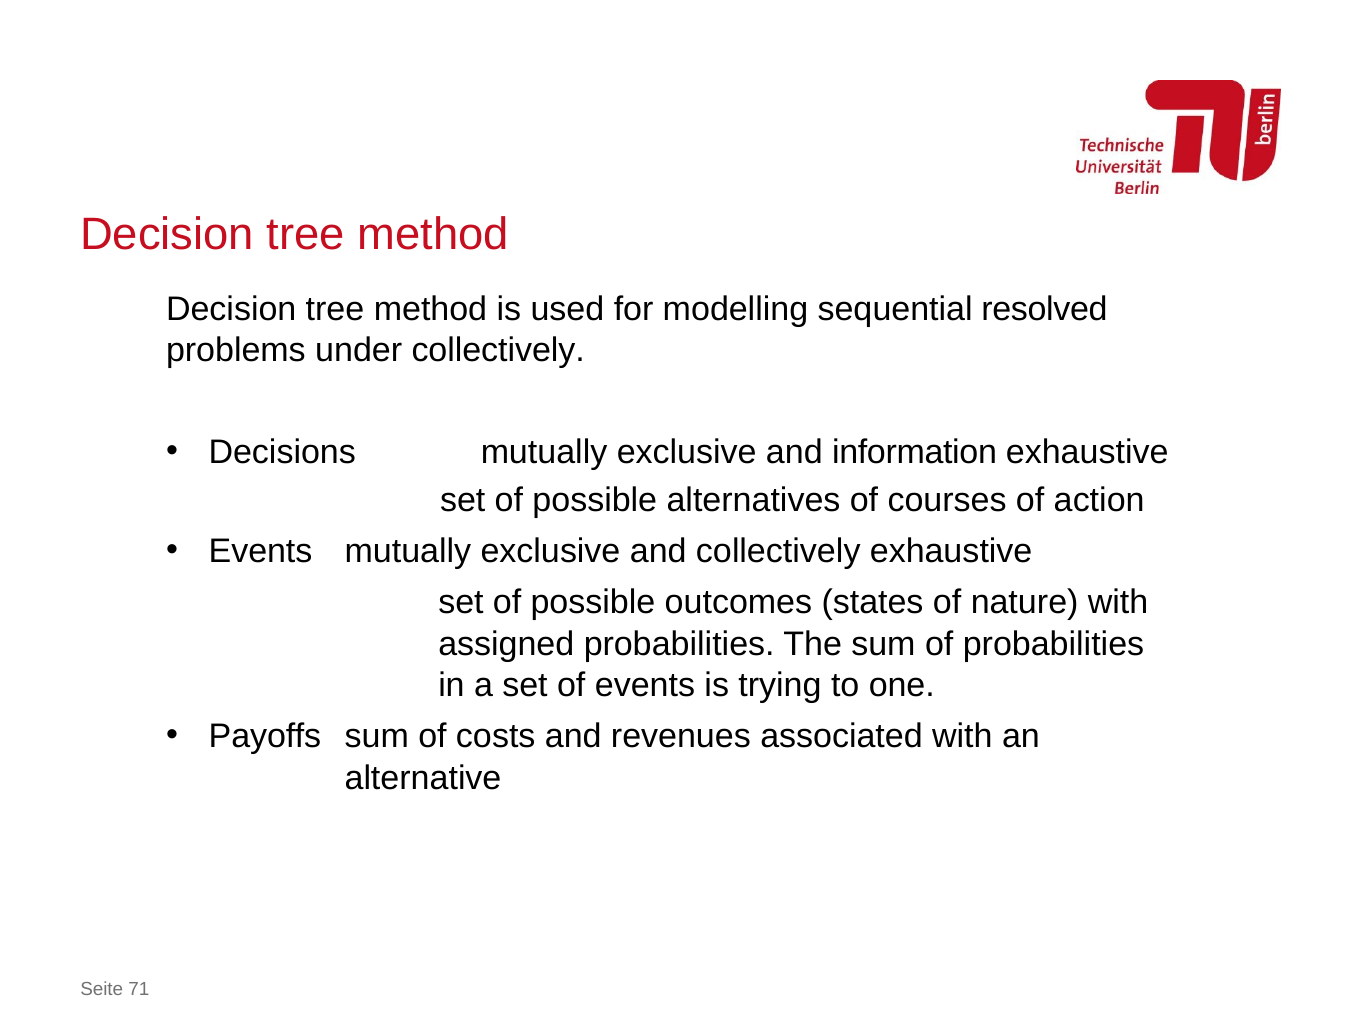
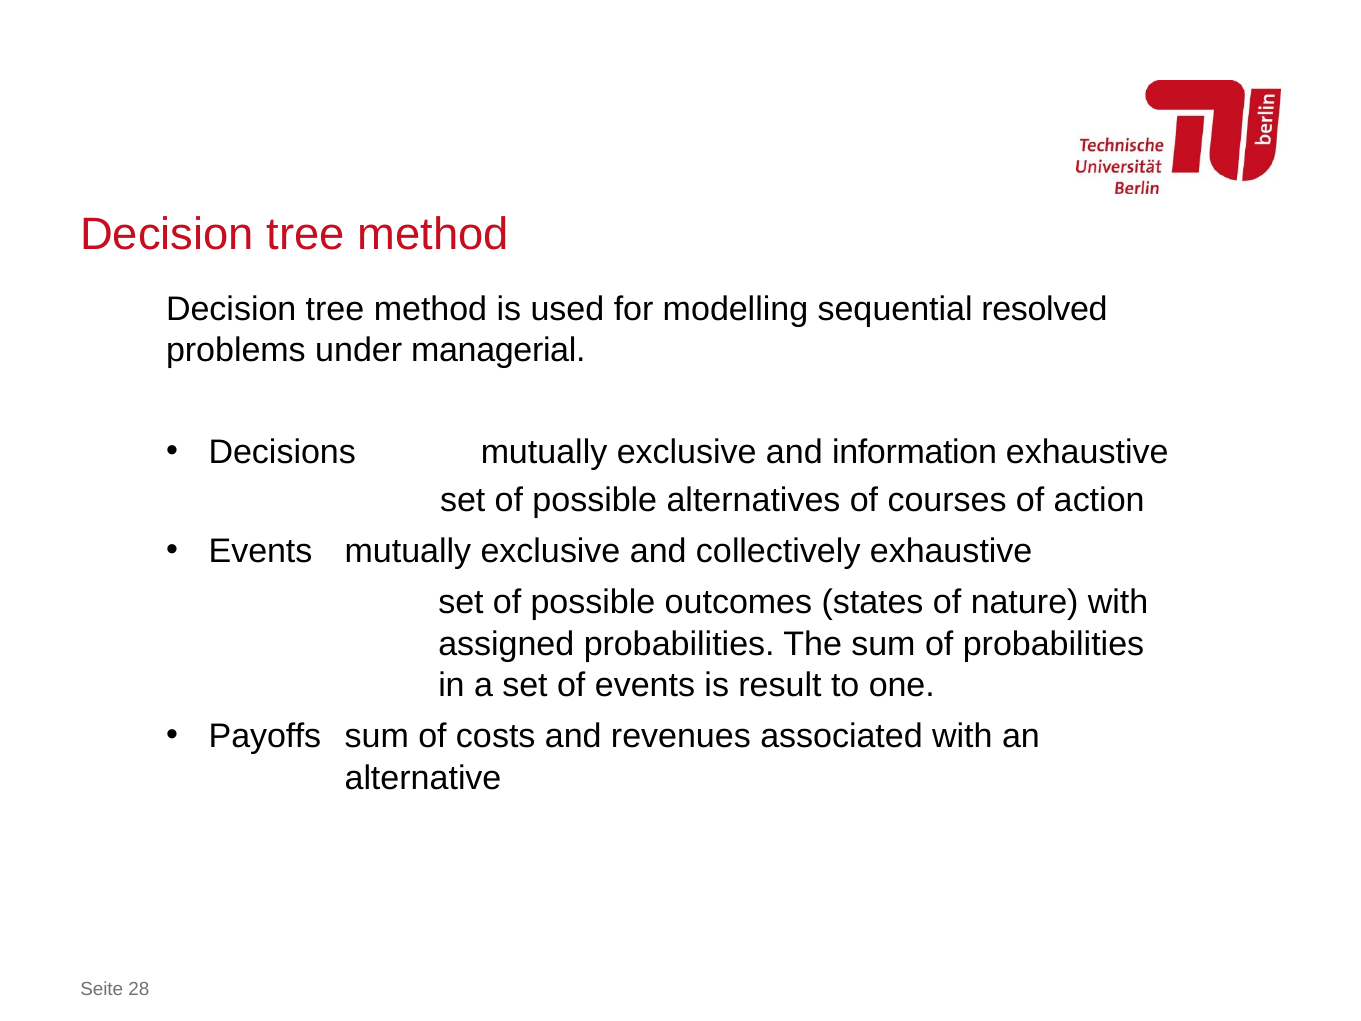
under collectively: collectively -> managerial (498, 350)
trying: trying -> result (780, 685)
71: 71 -> 28 (139, 989)
